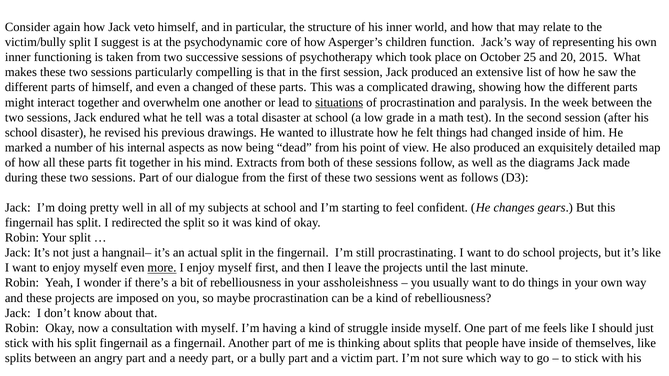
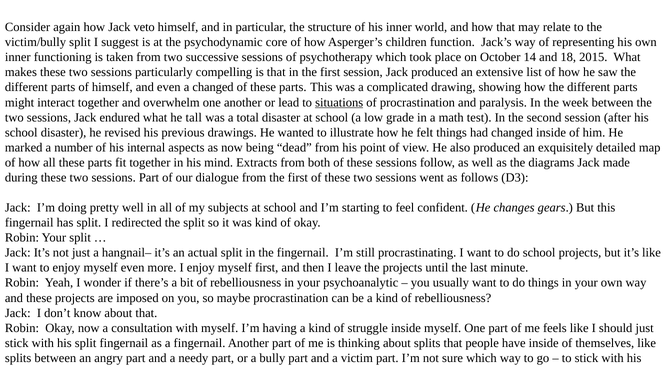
25: 25 -> 14 (530, 57)
20: 20 -> 18 (568, 57)
tell: tell -> tall (194, 118)
more underline: present -> none (162, 268)
assholeishness: assholeishness -> psychoanalytic (361, 283)
